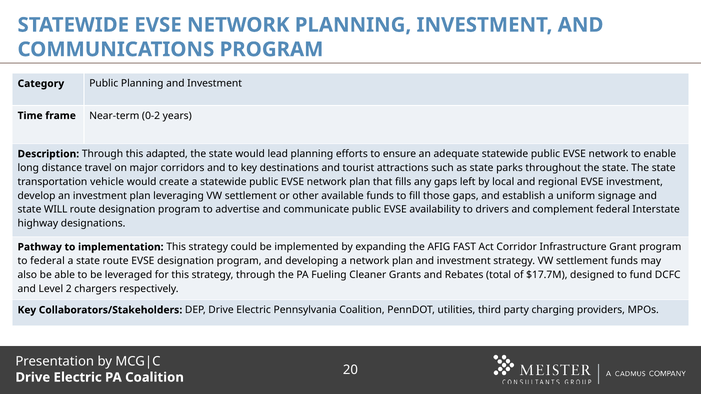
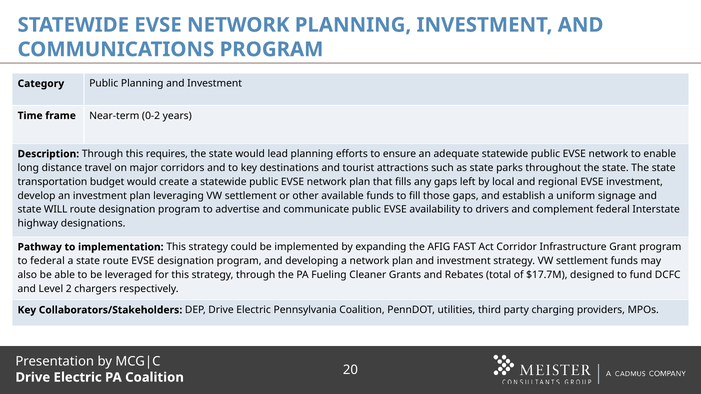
adapted: adapted -> requires (167, 154)
vehicle: vehicle -> budget (107, 182)
